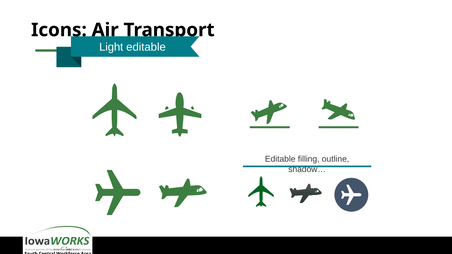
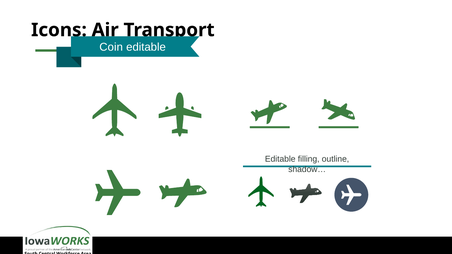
Light: Light -> Coin (111, 47)
